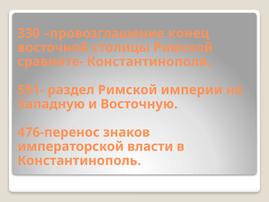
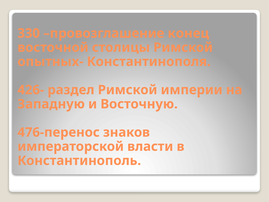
сравните-: сравните- -> опытных- (50, 62)
551-: 551- -> 426- (31, 90)
